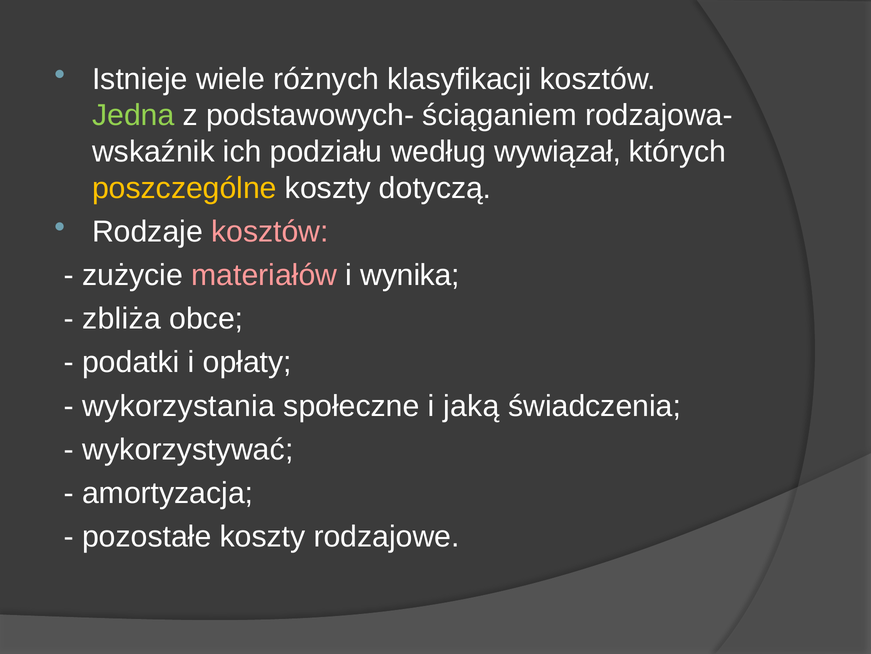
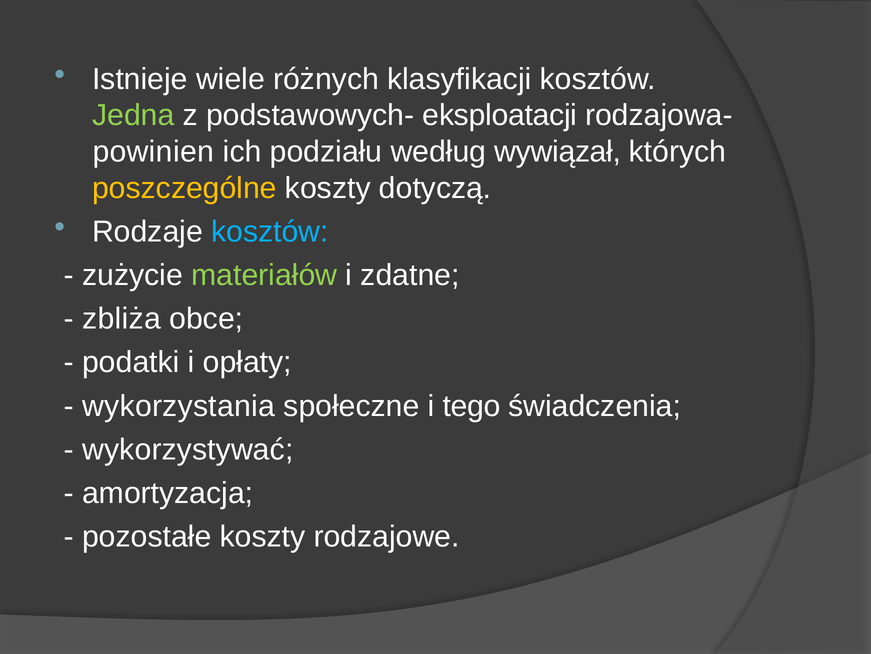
ściąganiem: ściąganiem -> eksploatacji (500, 115)
wskaźnik: wskaźnik -> powinien (153, 152)
kosztów colour: pink -> light blue (270, 231)
materiałów colour: pink -> light green (264, 275)
wynika: wynika -> zdatne (410, 275)
jaką: jaką -> tego (472, 406)
